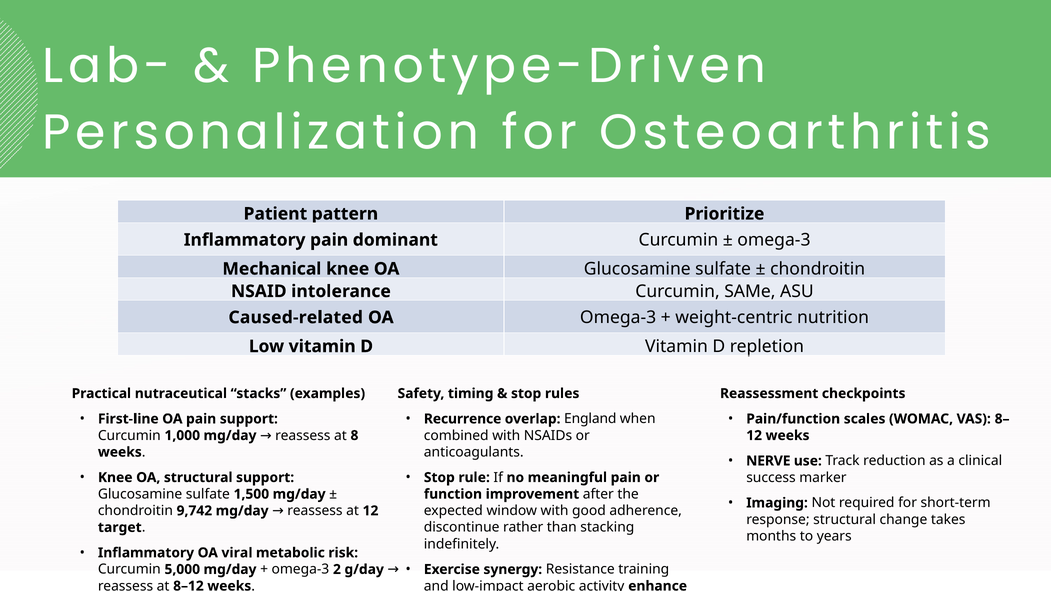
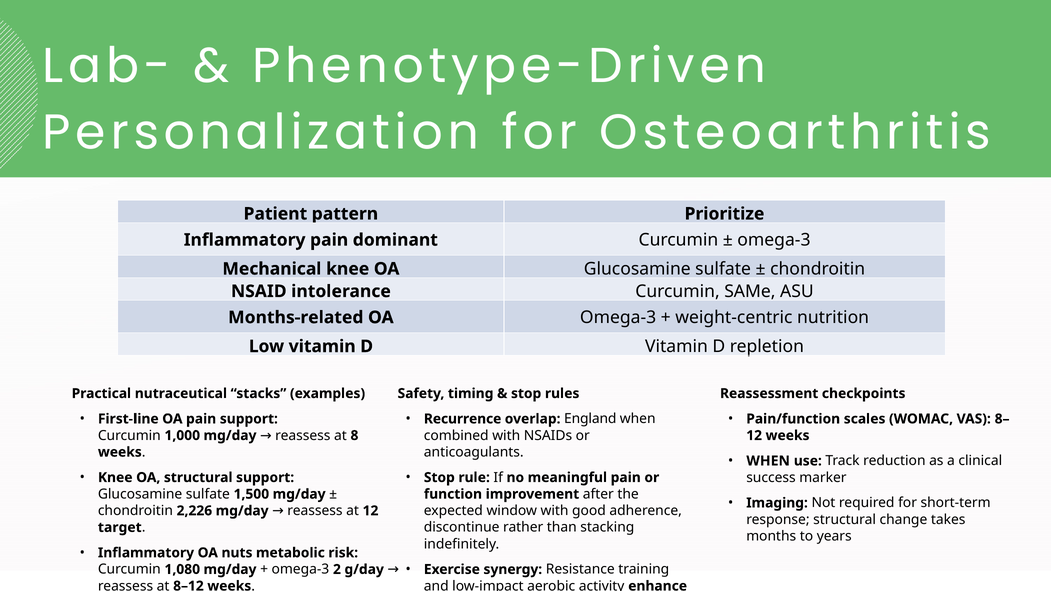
Caused-related: Caused-related -> Months-related (296, 318)
NERVE: NERVE -> WHEN (768, 461)
9,742: 9,742 -> 2,226 (194, 511)
viral: viral -> nuts (237, 553)
5,000: 5,000 -> 1,080 (182, 570)
